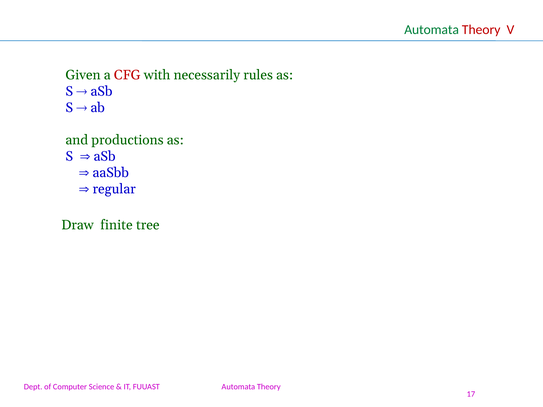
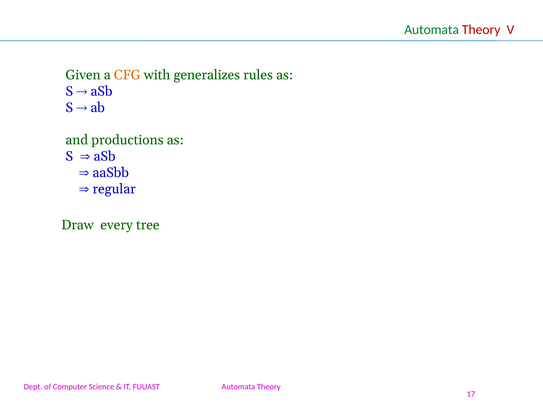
CFG colour: red -> orange (127, 75)
necessarily: necessarily -> generalizes (207, 75)
finite: finite -> every (117, 225)
